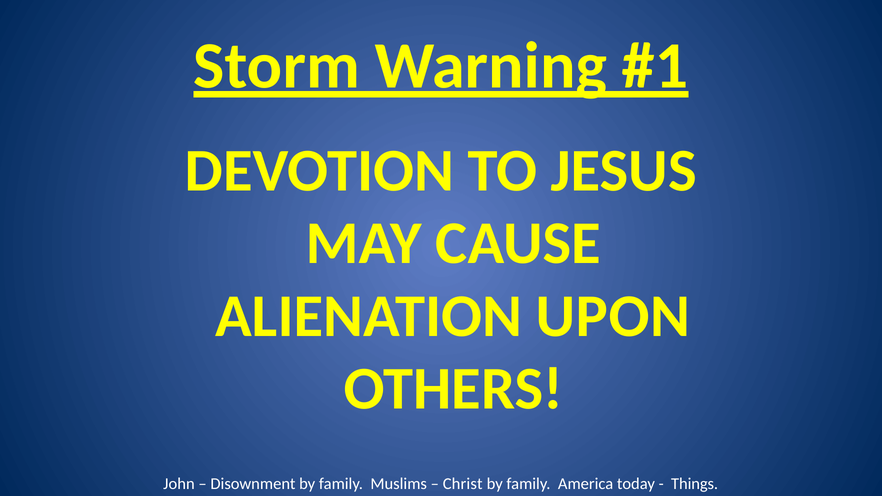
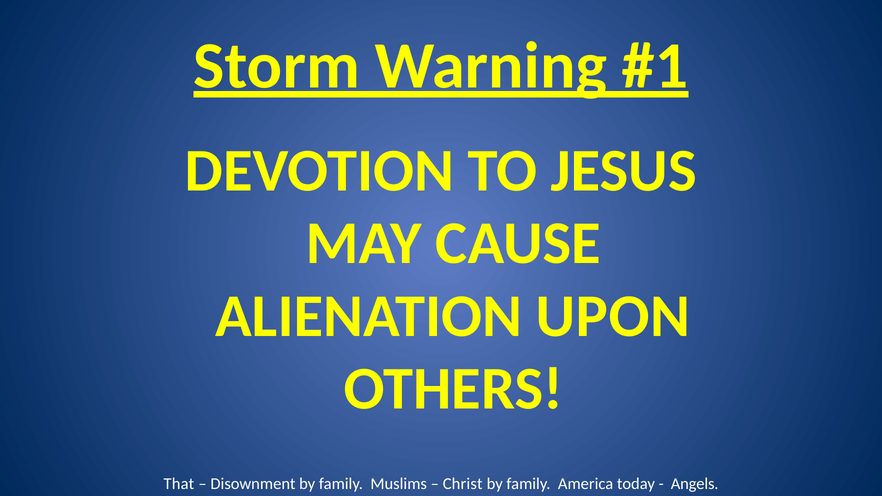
John: John -> That (179, 484)
Things: Things -> Angels (695, 484)
